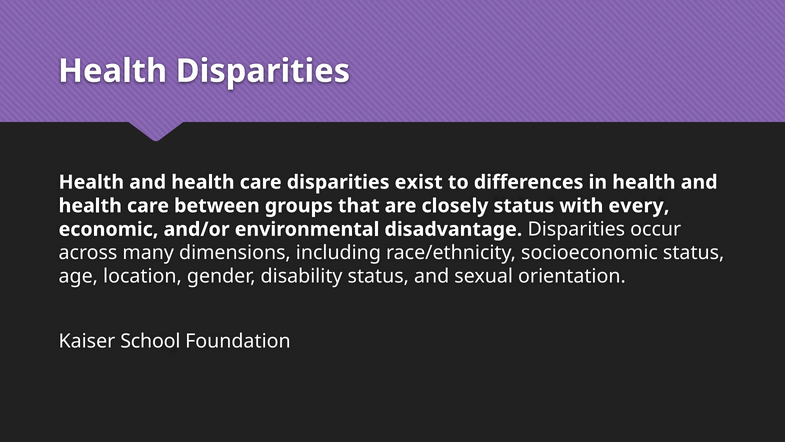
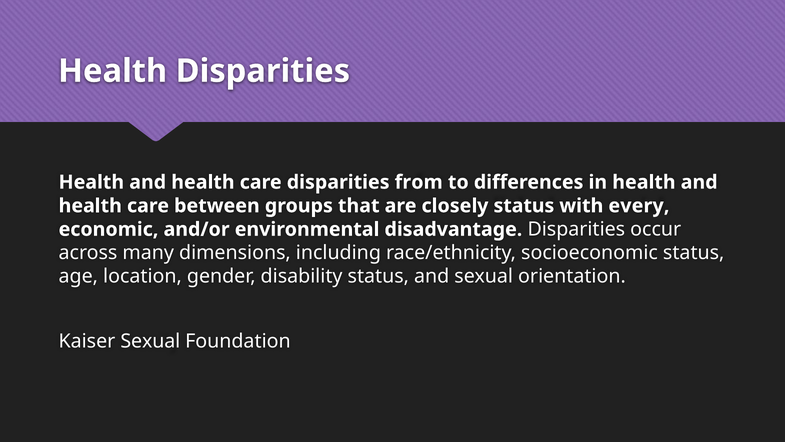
exist: exist -> from (419, 182)
Kaiser School: School -> Sexual (150, 341)
